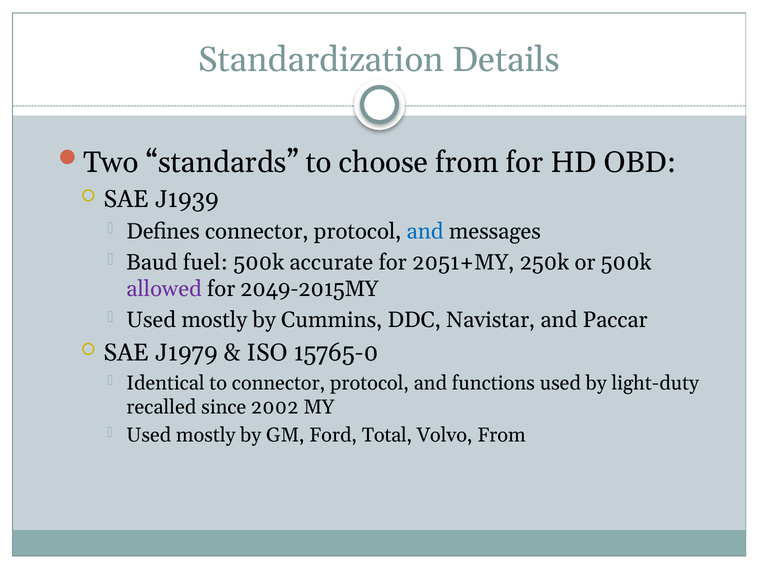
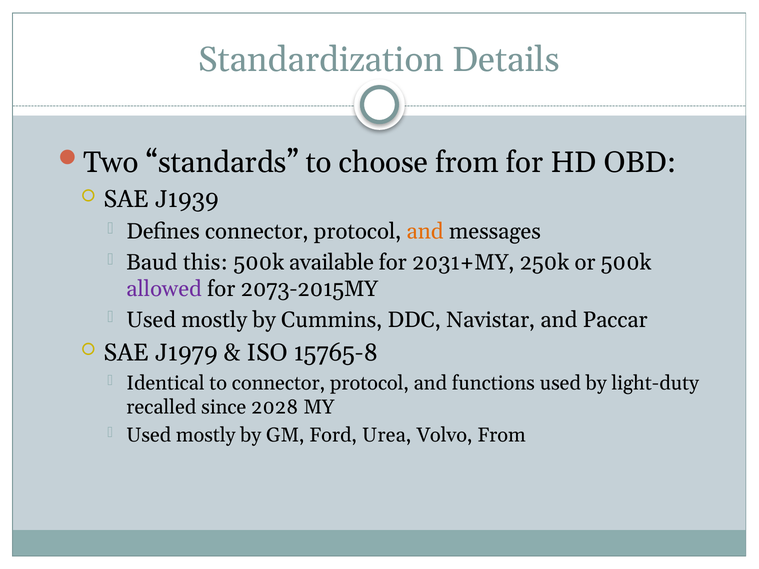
and colour: blue -> orange (425, 232)
fuel: fuel -> this (205, 262)
accurate: accurate -> available (331, 262)
2051+MY: 2051+MY -> 2031+MY (463, 262)
2049-2015MY: 2049-2015MY -> 2073-2015MY (309, 289)
15765-0: 15765-0 -> 15765-8 (336, 353)
2002: 2002 -> 2028 (275, 407)
Total: Total -> Urea (387, 435)
